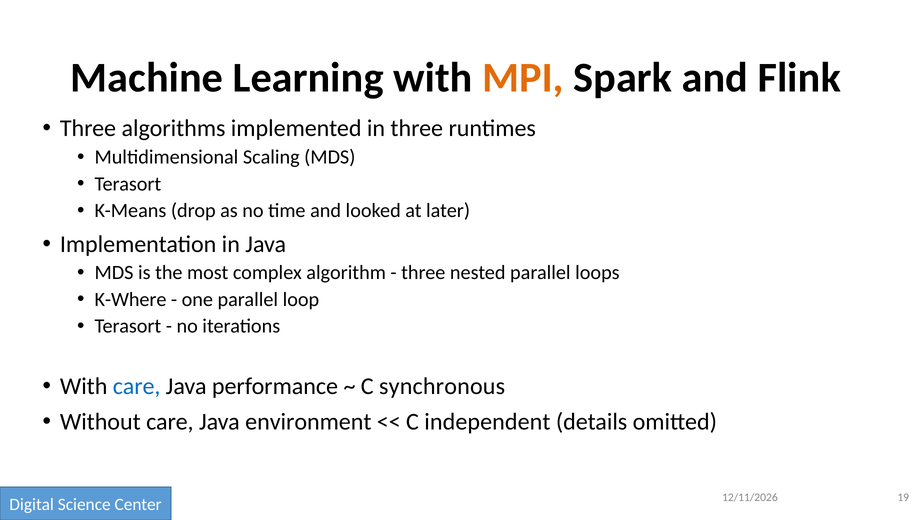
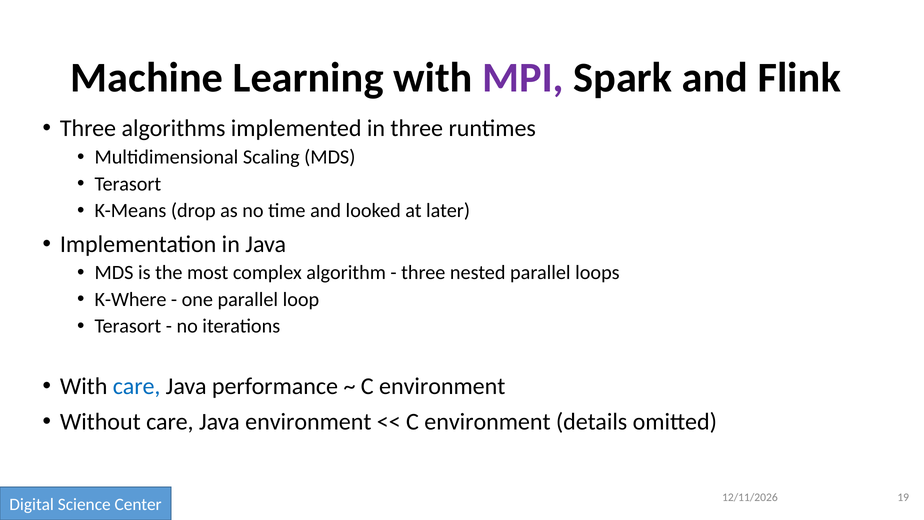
MPI colour: orange -> purple (523, 78)
synchronous: synchronous -> environment (442, 386)
independent: independent -> environment (487, 422)
